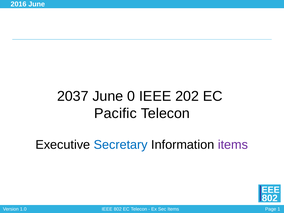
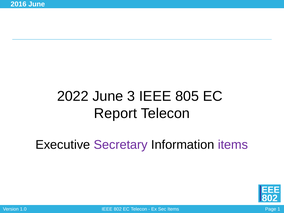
2037: 2037 -> 2022 (73, 96)
0: 0 -> 3 (131, 96)
202: 202 -> 805 (187, 96)
Pacific: Pacific -> Report (115, 113)
Secretary colour: blue -> purple (121, 145)
